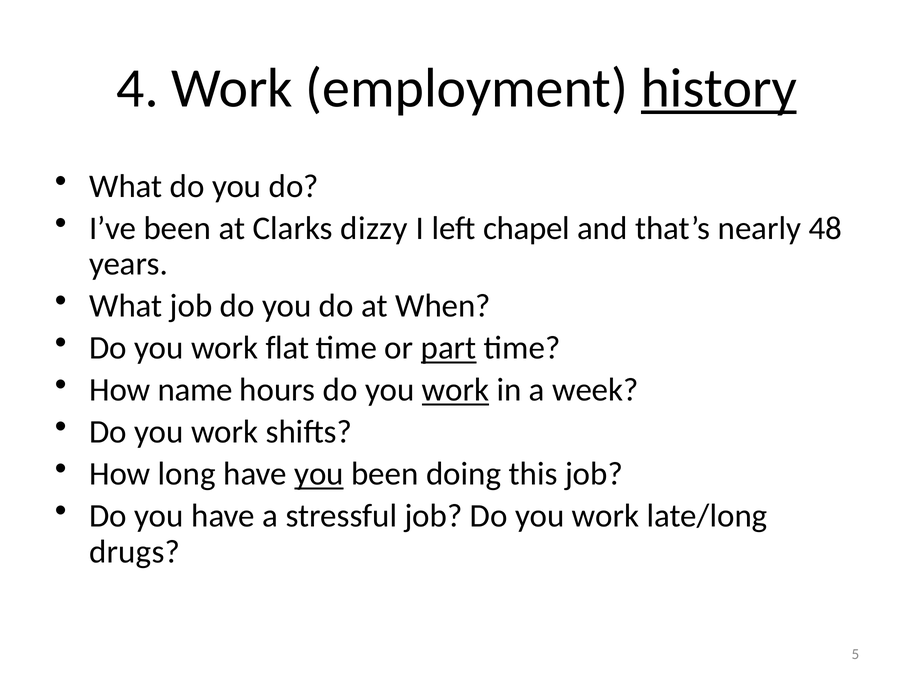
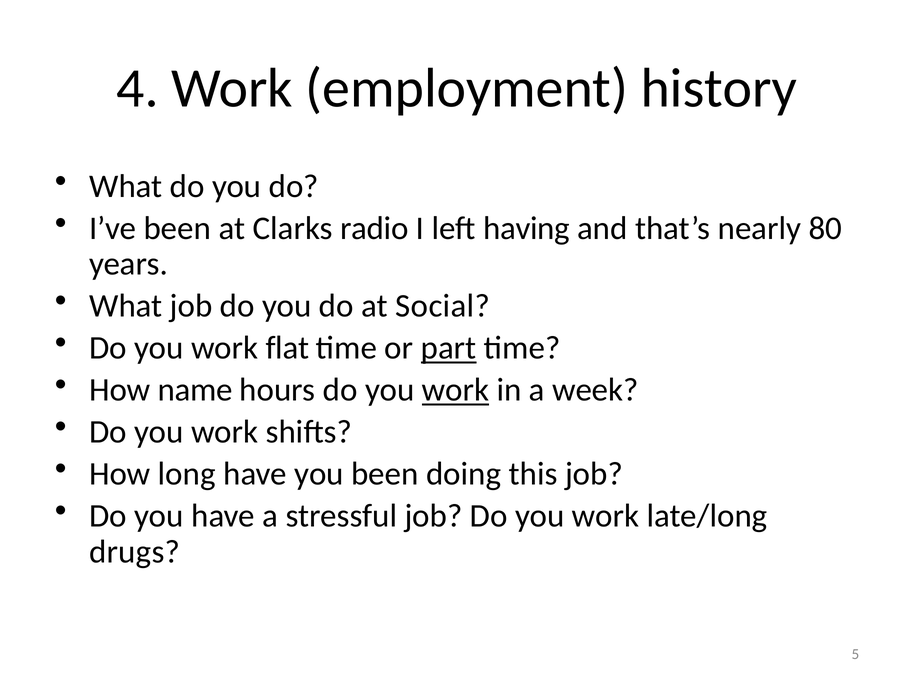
history underline: present -> none (719, 88)
dizzy: dizzy -> radio (374, 229)
chapel: chapel -> having (527, 229)
48: 48 -> 80 (825, 229)
When: When -> Social (443, 306)
you underline: present -> none (319, 474)
